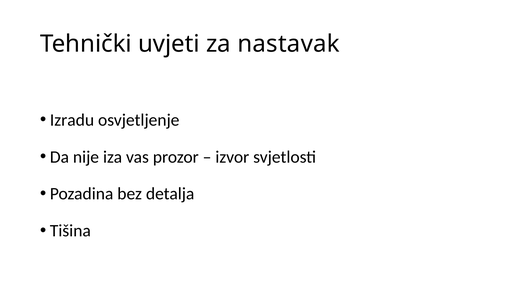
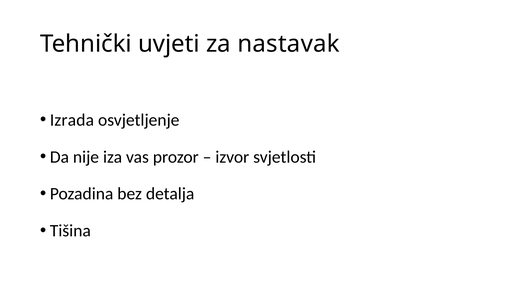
Izradu: Izradu -> Izrada (72, 120)
